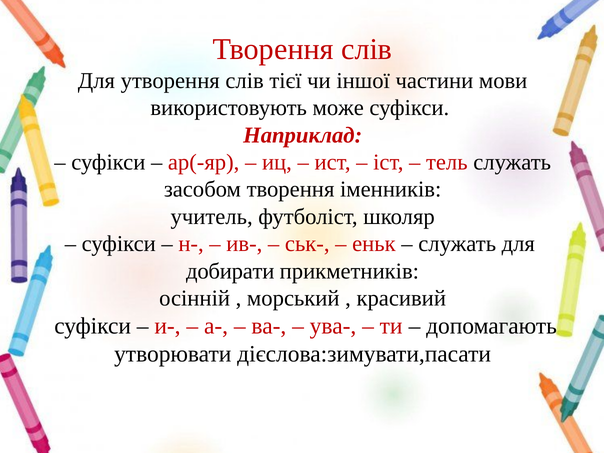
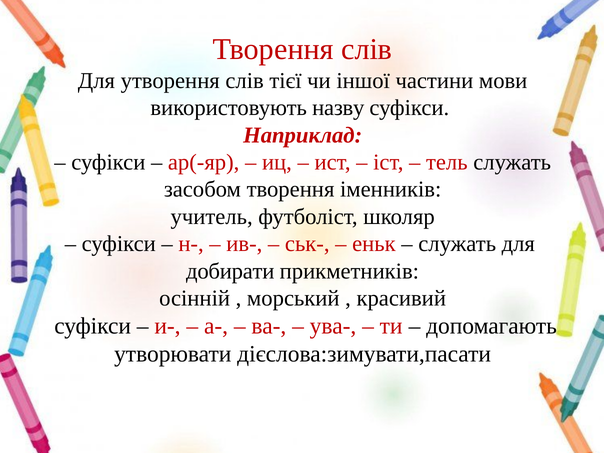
може: може -> назву (338, 108)
